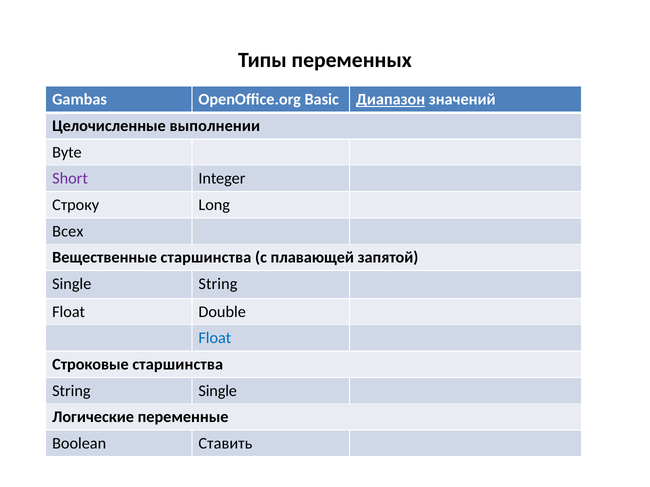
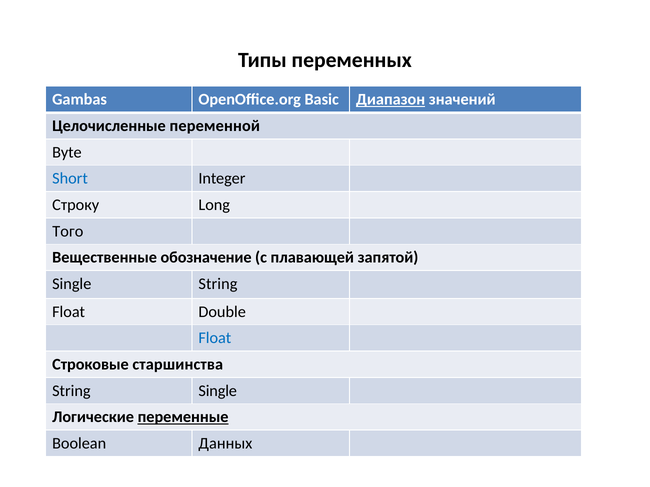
выполнении: выполнении -> переменной (215, 126)
Short colour: purple -> blue (70, 179)
Всех: Всех -> Того (68, 231)
Вещественные старшинства: старшинства -> обозначение (206, 258)
переменные underline: none -> present (183, 418)
Ставить: Ставить -> Данных (225, 444)
